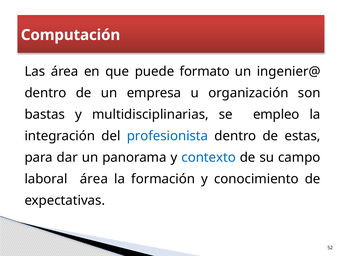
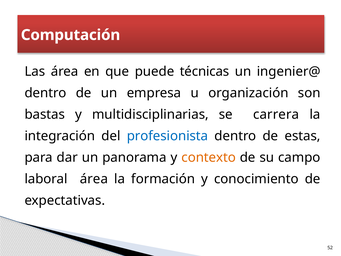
formato: formato -> técnicas (205, 71)
empleo: empleo -> carrera (276, 114)
contexto colour: blue -> orange (209, 157)
